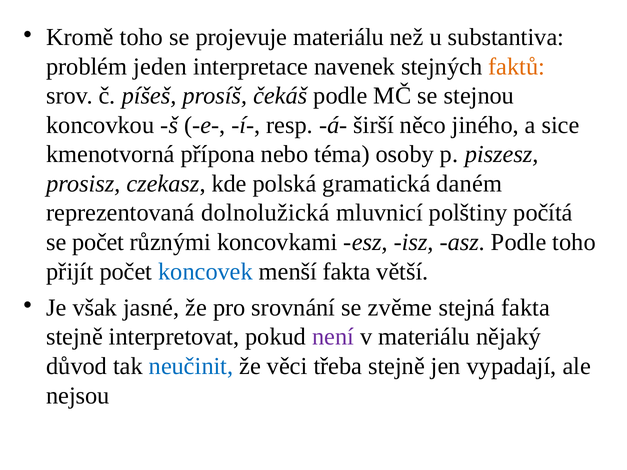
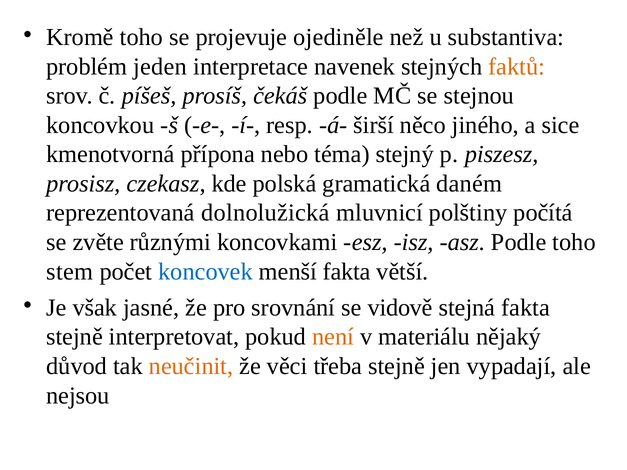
projevuje materiálu: materiálu -> ojediněle (339, 37)
osoby: osoby -> stejný (405, 155)
se počet: počet -> zvěte (98, 242)
přijít: přijít -> stem (70, 272)
zvěme: zvěme -> vidově (400, 308)
není colour: purple -> orange (333, 337)
neučinit colour: blue -> orange (191, 366)
